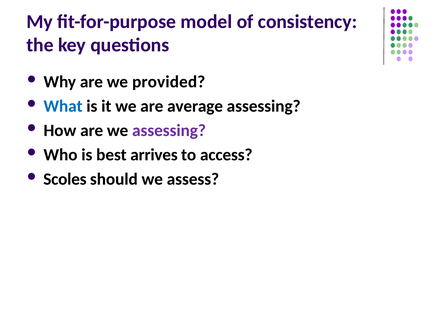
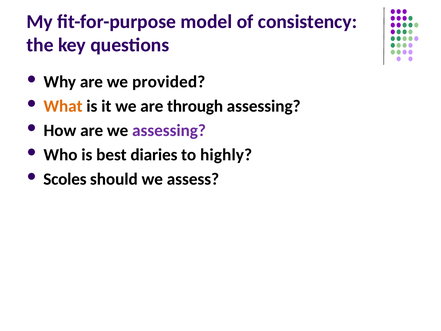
What colour: blue -> orange (63, 106)
average: average -> through (195, 106)
arrives: arrives -> diaries (154, 155)
access: access -> highly (226, 155)
